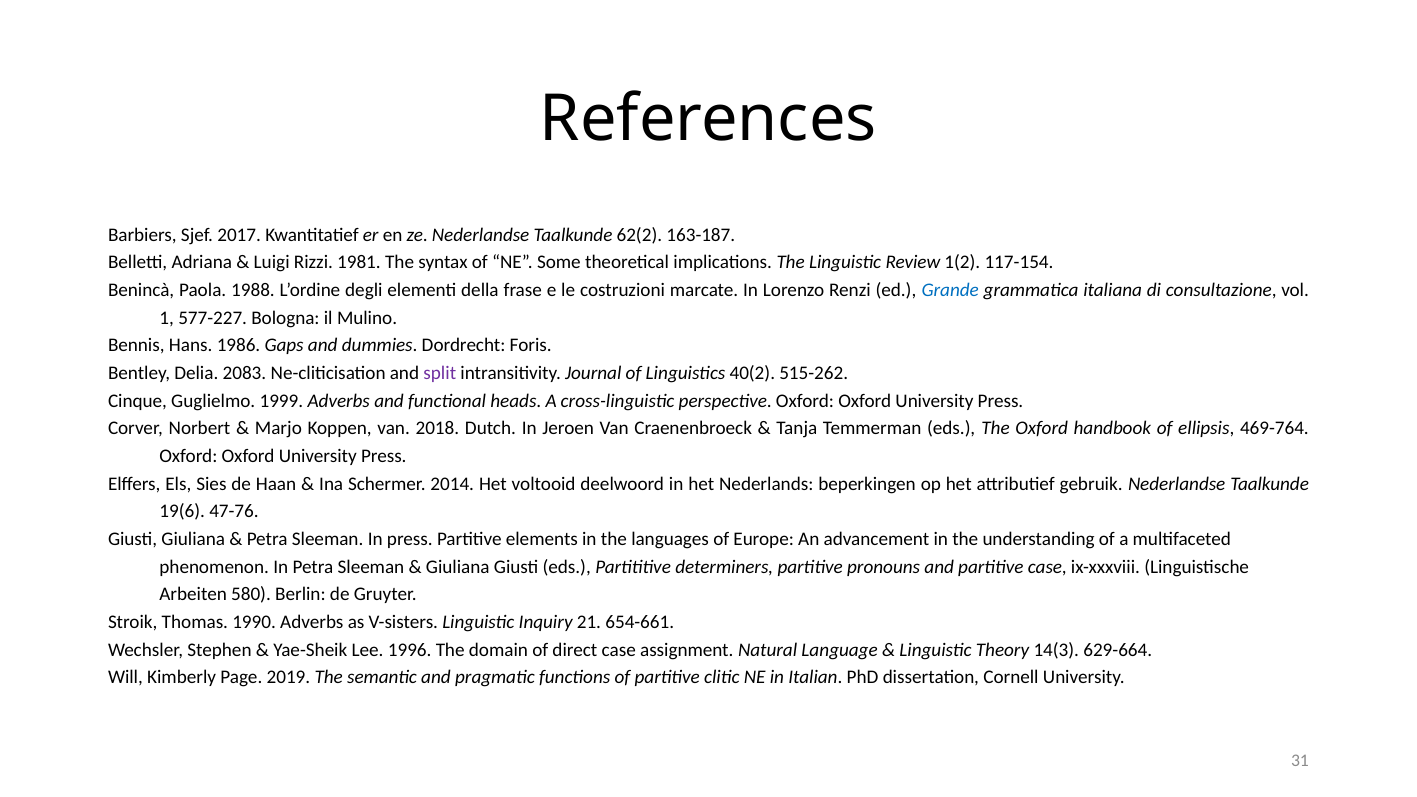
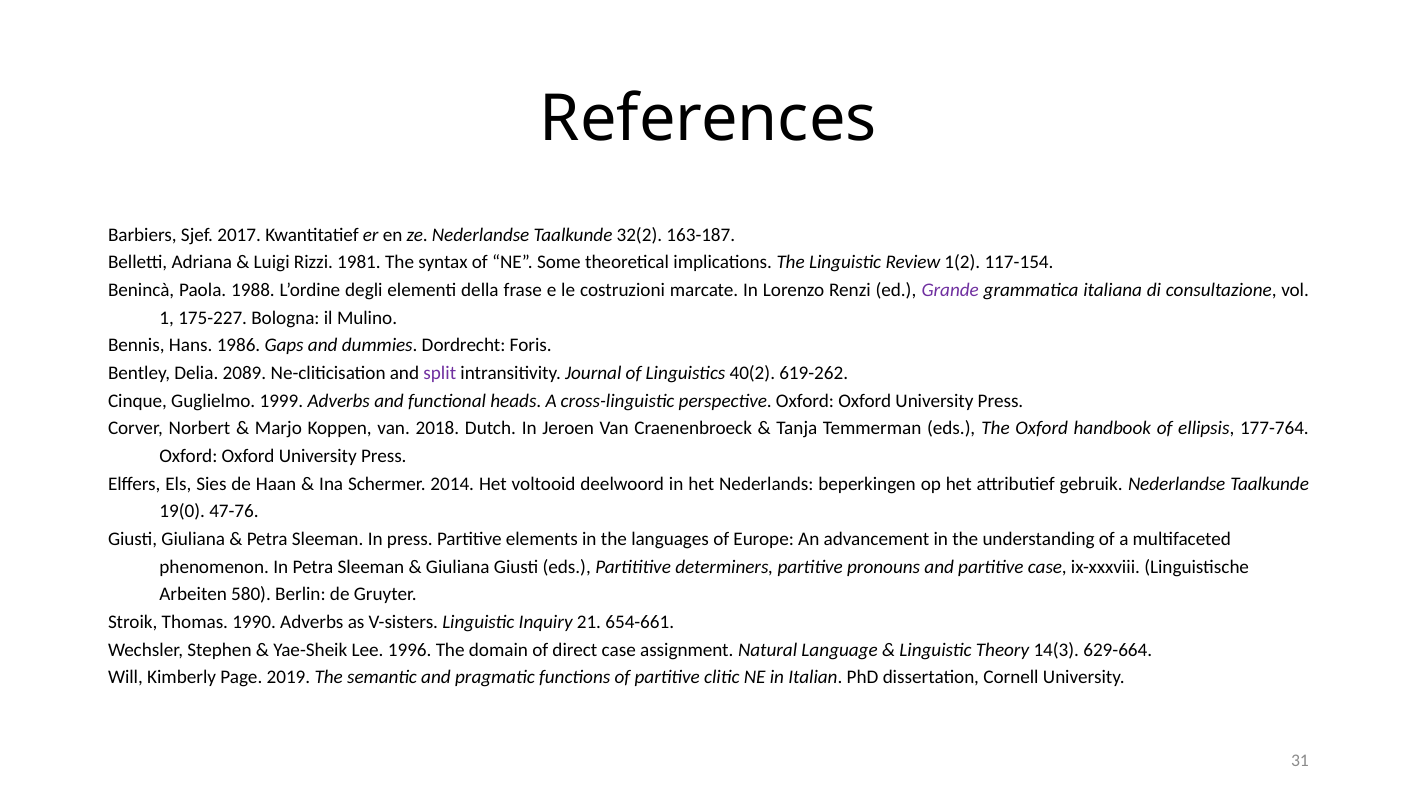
62(2: 62(2 -> 32(2 (639, 235)
Grande colour: blue -> purple (950, 290)
577-227: 577-227 -> 175-227 (213, 318)
2083: 2083 -> 2089 (244, 373)
515-262: 515-262 -> 619-262 (814, 373)
469-764: 469-764 -> 177-764 (1274, 429)
19(6: 19(6 -> 19(0 (182, 512)
